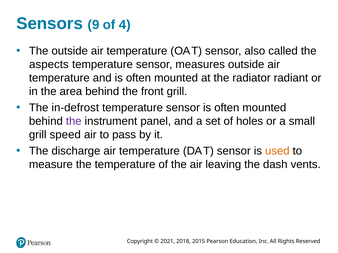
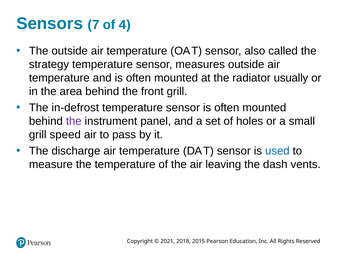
9: 9 -> 7 (94, 25)
aspects: aspects -> strategy (49, 65)
radiant: radiant -> usually (291, 78)
used colour: orange -> blue (277, 151)
